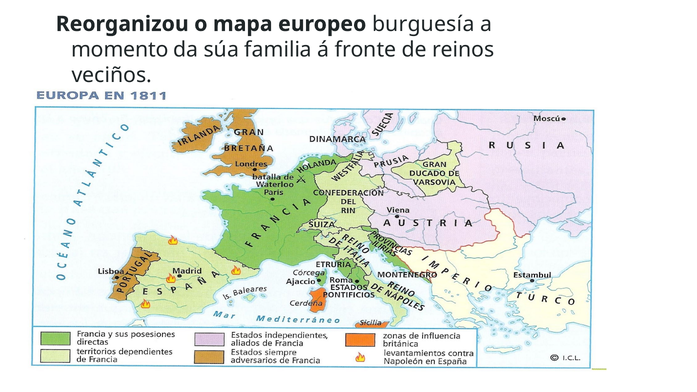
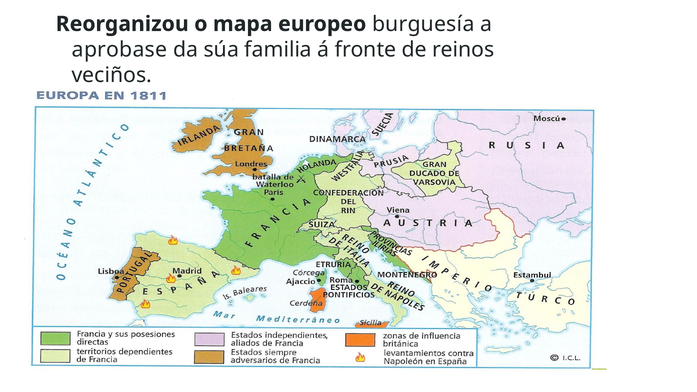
momento: momento -> aprobase (120, 50)
